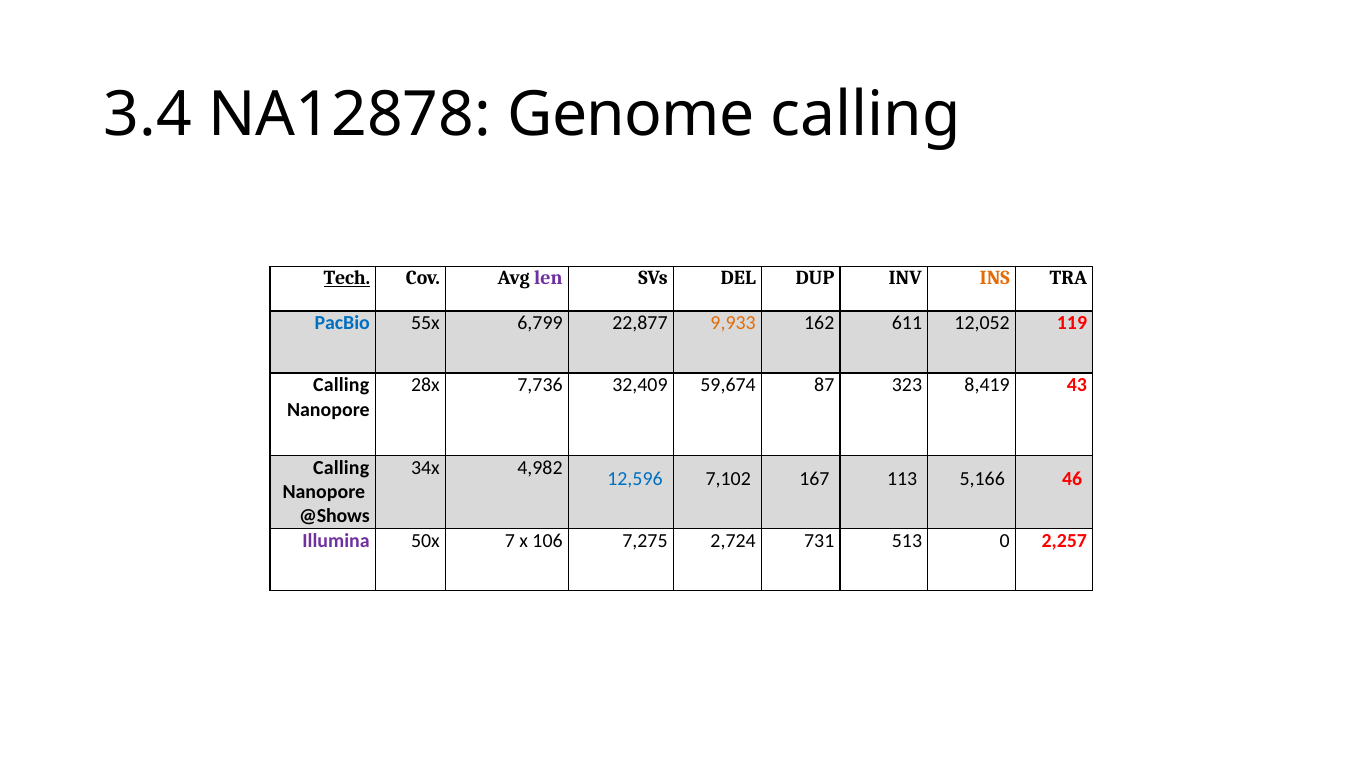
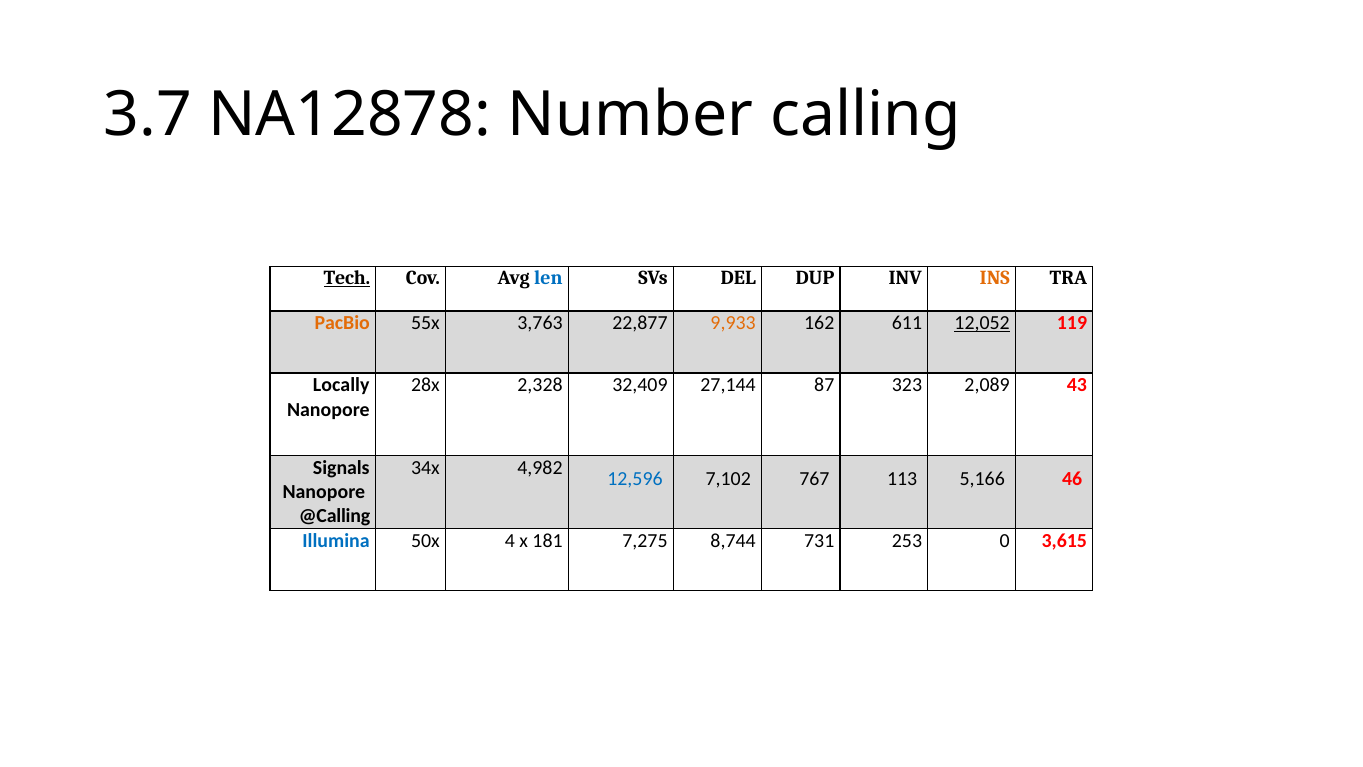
3.4: 3.4 -> 3.7 (148, 114)
Genome: Genome -> Number (630, 114)
len colour: purple -> blue (548, 278)
PacBio colour: blue -> orange (342, 323)
6,799: 6,799 -> 3,763 (540, 323)
12,052 underline: none -> present (982, 323)
Calling: Calling -> Locally (341, 385)
7,736: 7,736 -> 2,328 (540, 385)
59,674: 59,674 -> 27,144 (728, 385)
8,419: 8,419 -> 2,089 (987, 385)
Calling: Calling -> Signals (341, 468)
167: 167 -> 767 (814, 478)
@Shows: @Shows -> @Calling (335, 516)
Illumina colour: purple -> blue (336, 540)
7: 7 -> 4 (510, 540)
106: 106 -> 181 (548, 540)
2,724: 2,724 -> 8,744 (733, 540)
513: 513 -> 253 (907, 540)
2,257: 2,257 -> 3,615 (1064, 540)
